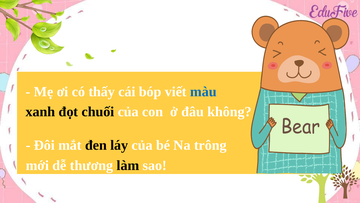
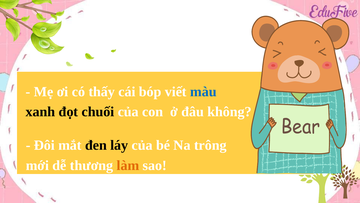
làm colour: black -> orange (128, 165)
